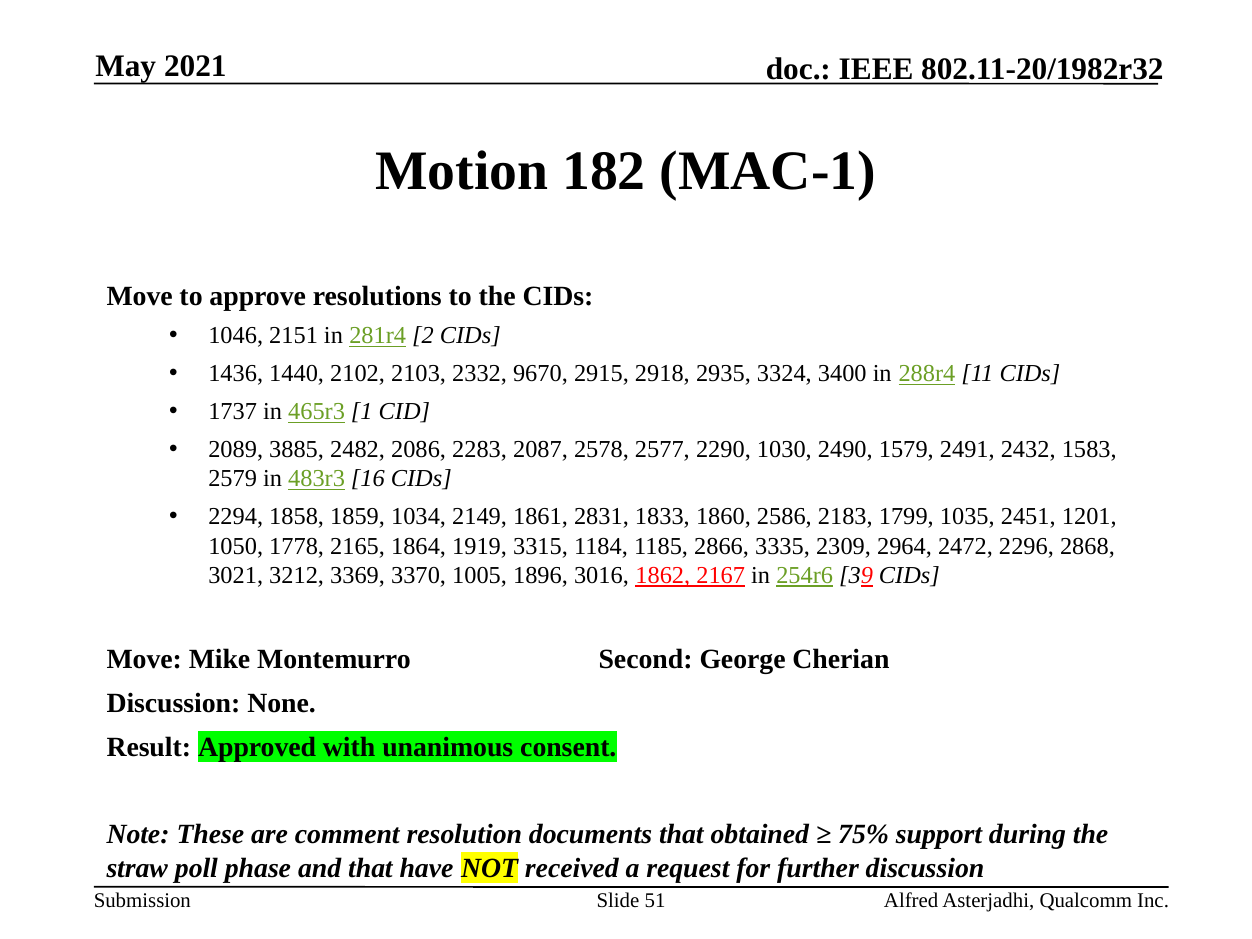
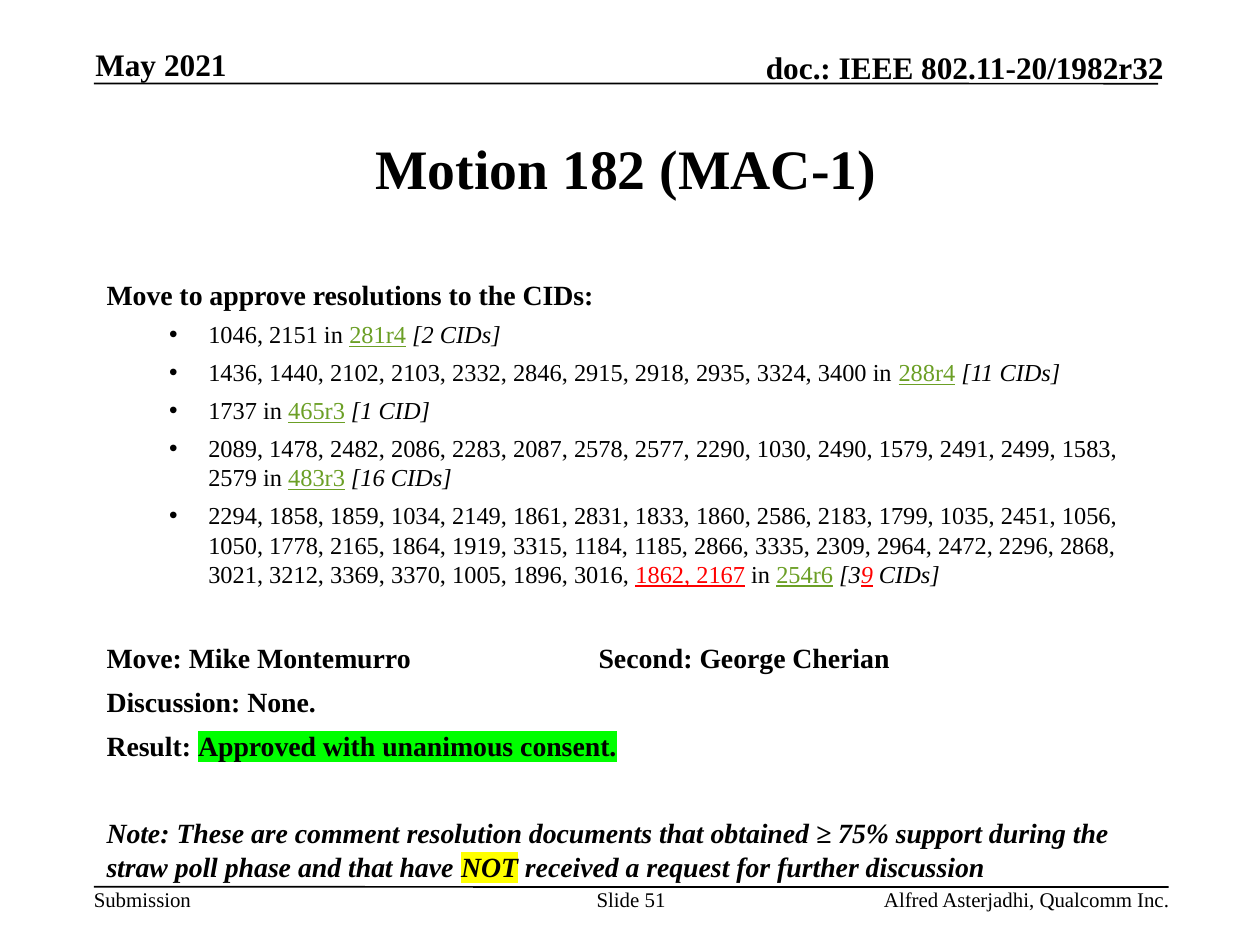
9670: 9670 -> 2846 (540, 374)
3885: 3885 -> 1478 (297, 450)
2432: 2432 -> 2499 (1028, 450)
1201: 1201 -> 1056 (1089, 517)
